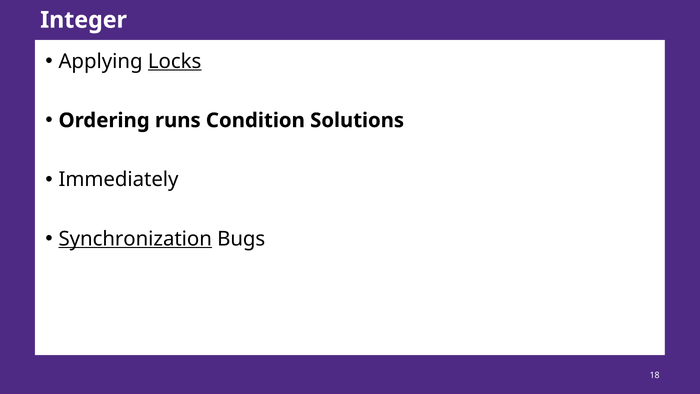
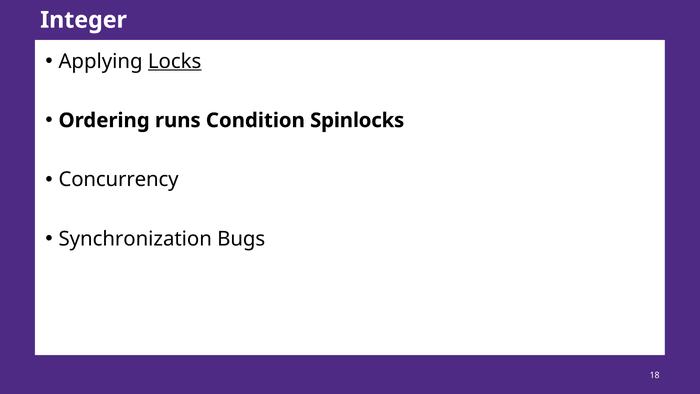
Solutions: Solutions -> Spinlocks (357, 120)
Immediately: Immediately -> Concurrency (119, 179)
Synchronization underline: present -> none (135, 239)
